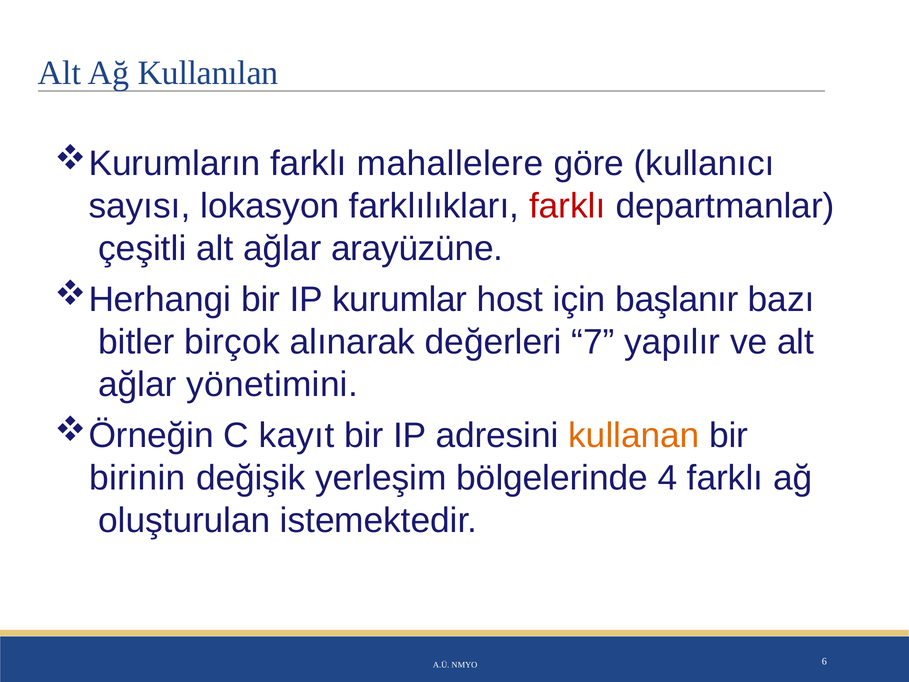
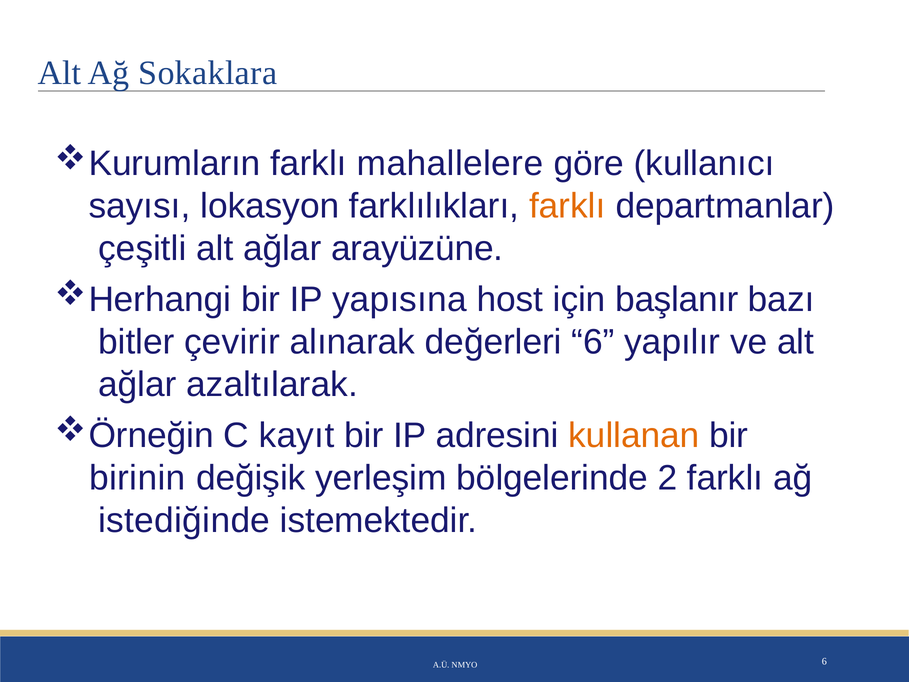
Kullanılan: Kullanılan -> Sokaklara (208, 73)
farklı colour: red -> orange (567, 206)
kurumlar: kurumlar -> yapısına (399, 299)
birçok: birçok -> çevirir (232, 342)
değerleri 7: 7 -> 6 (593, 342)
yönetimini: yönetimini -> azaltılarak (272, 384)
4: 4 -> 2 (668, 478)
oluşturulan: oluşturulan -> istediğinde (184, 520)
